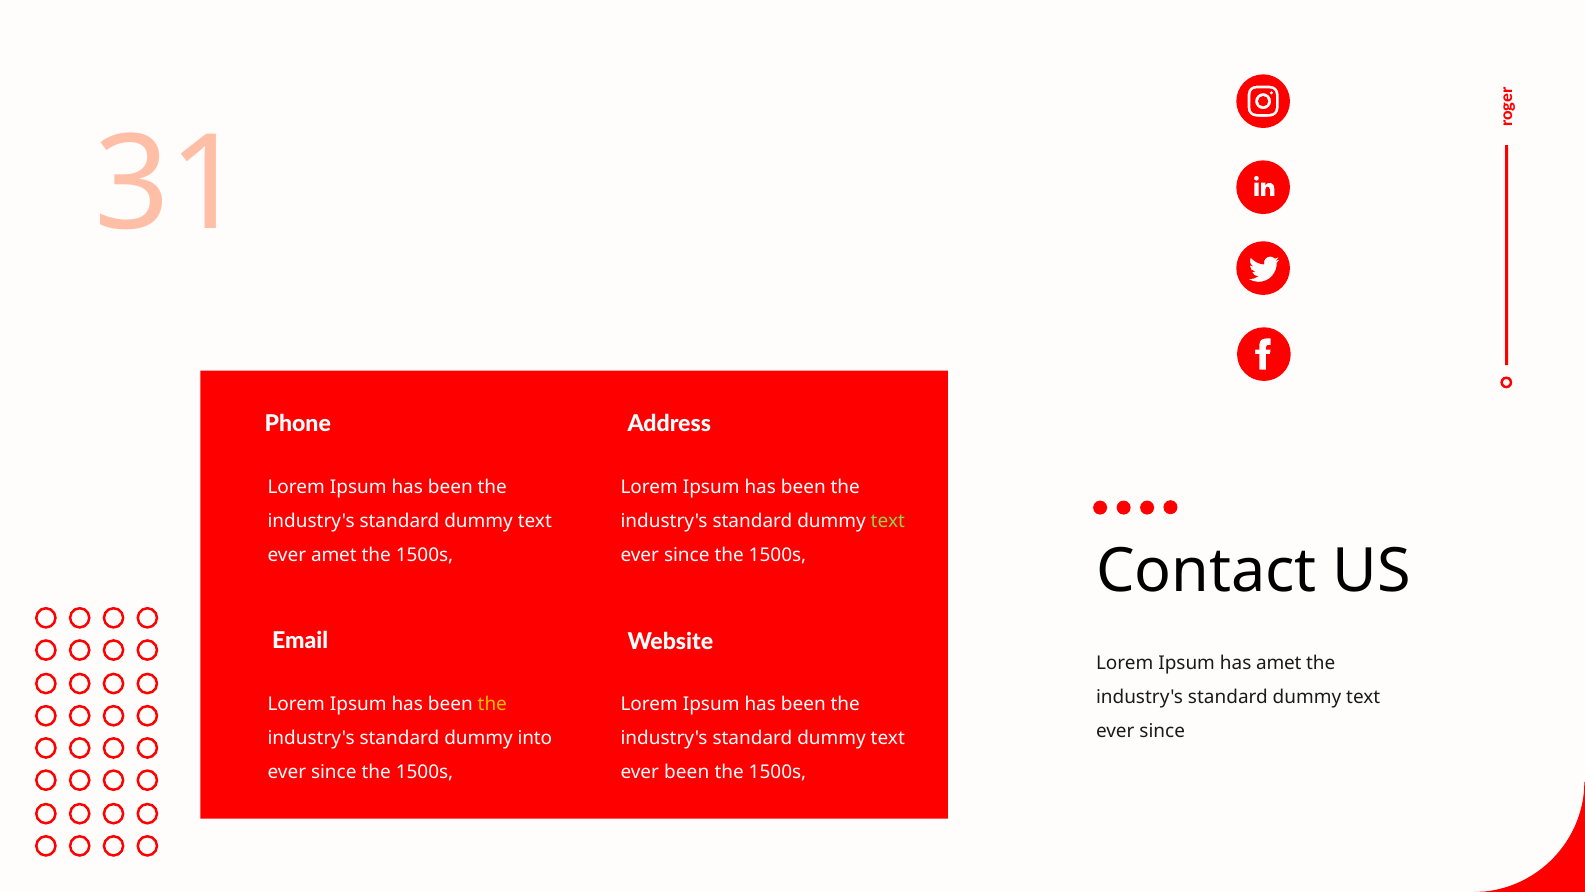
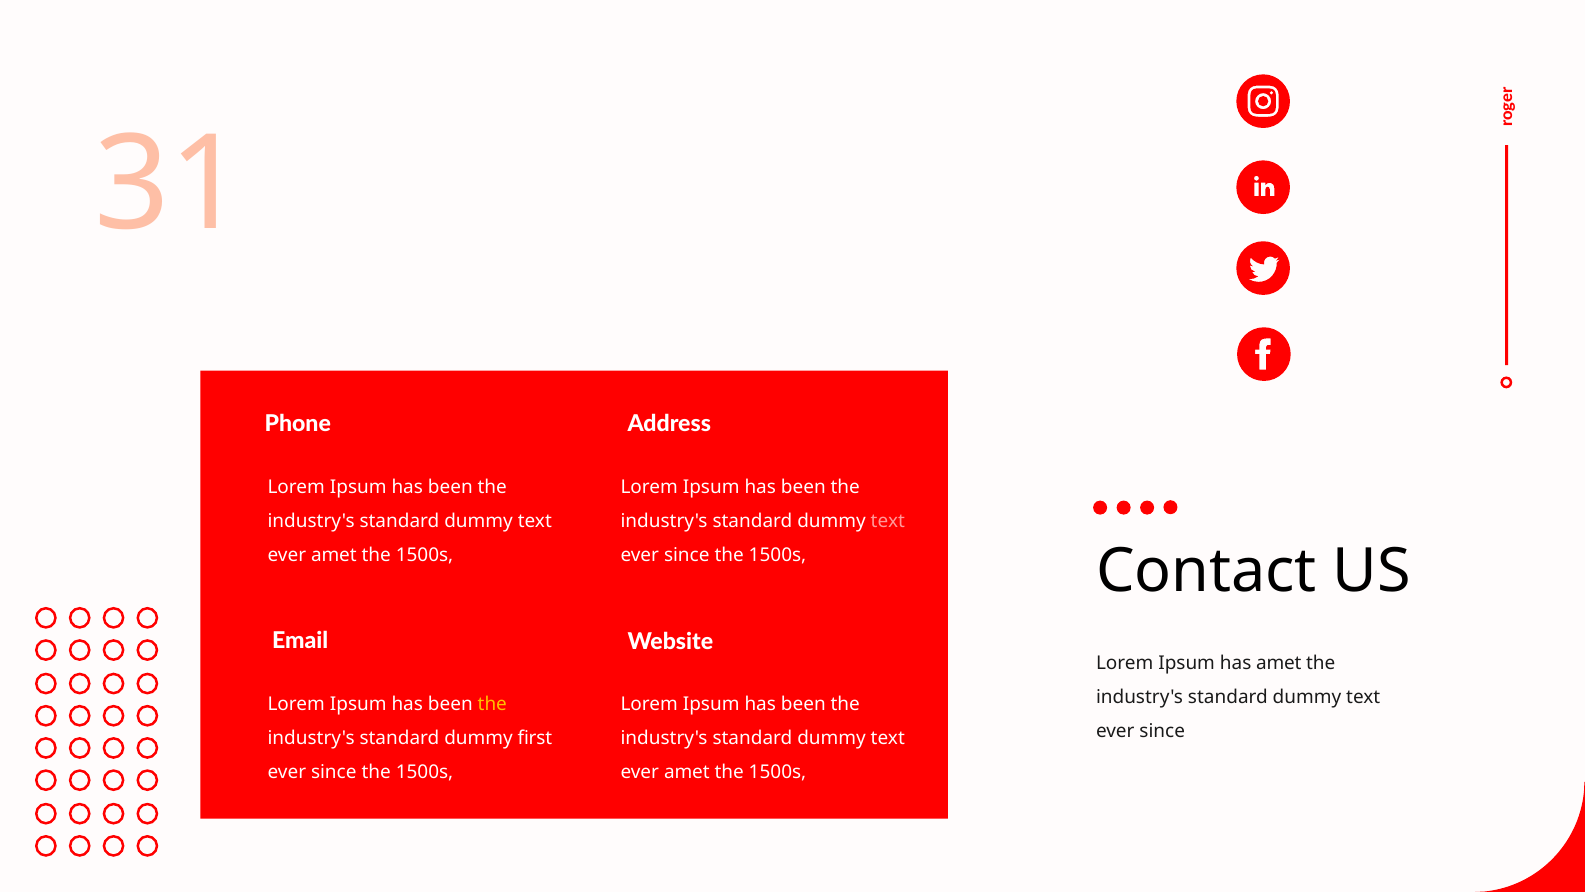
text colour: light green -> pink (888, 521)
into: into -> first (535, 738)
been: been -> amet (687, 772)
